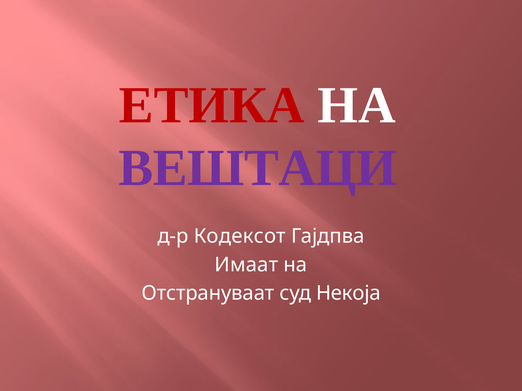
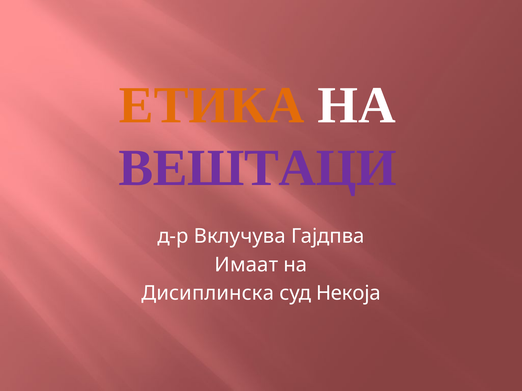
ЕТИКА colour: red -> orange (212, 105)
Кодексот: Кодексот -> Вклучува (240, 237)
Отстрануваат: Отстрануваат -> Дисиплинска (208, 293)
